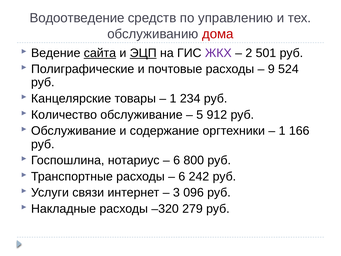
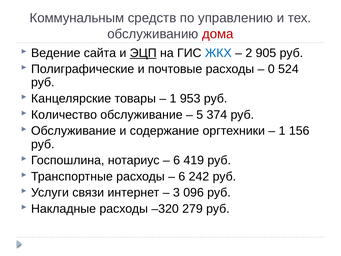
Водоотведение: Водоотведение -> Коммунальным (77, 18)
сайта underline: present -> none (100, 53)
ЖКХ colour: purple -> blue (218, 53)
501: 501 -> 905 (266, 53)
9: 9 -> 0 (271, 69)
234: 234 -> 953 (190, 98)
912: 912 -> 374 (217, 115)
166: 166 -> 156 (299, 131)
800: 800 -> 419 (194, 160)
